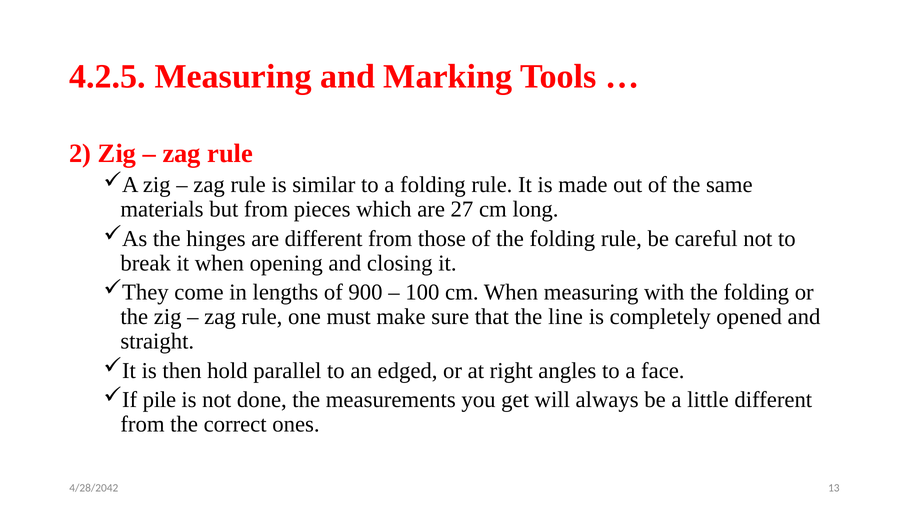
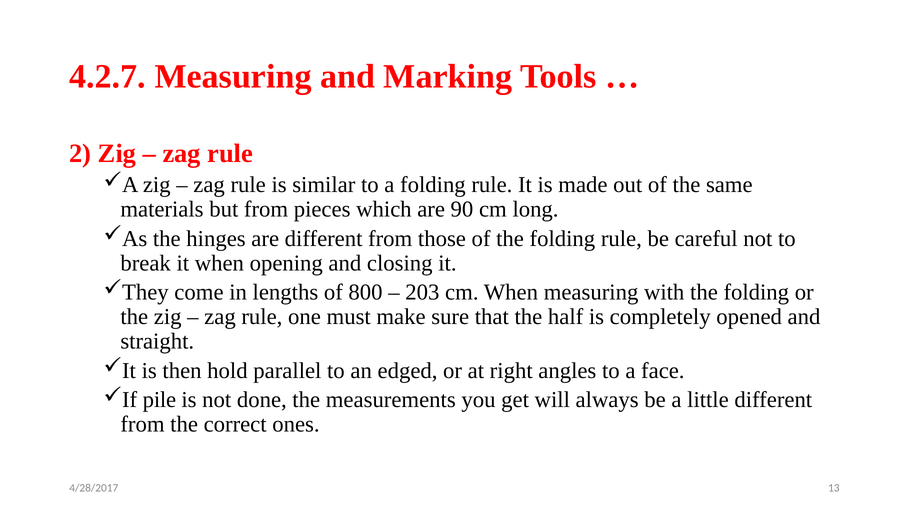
4.2.5: 4.2.5 -> 4.2.7 (108, 76)
27: 27 -> 90 (462, 210)
900: 900 -> 800 (366, 293)
100: 100 -> 203 (422, 293)
line: line -> half (566, 317)
4/28/2042: 4/28/2042 -> 4/28/2017 (94, 488)
